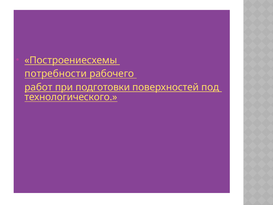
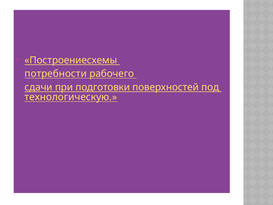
работ: работ -> сдачи (39, 87)
технологического: технологического -> технологическую (71, 97)
